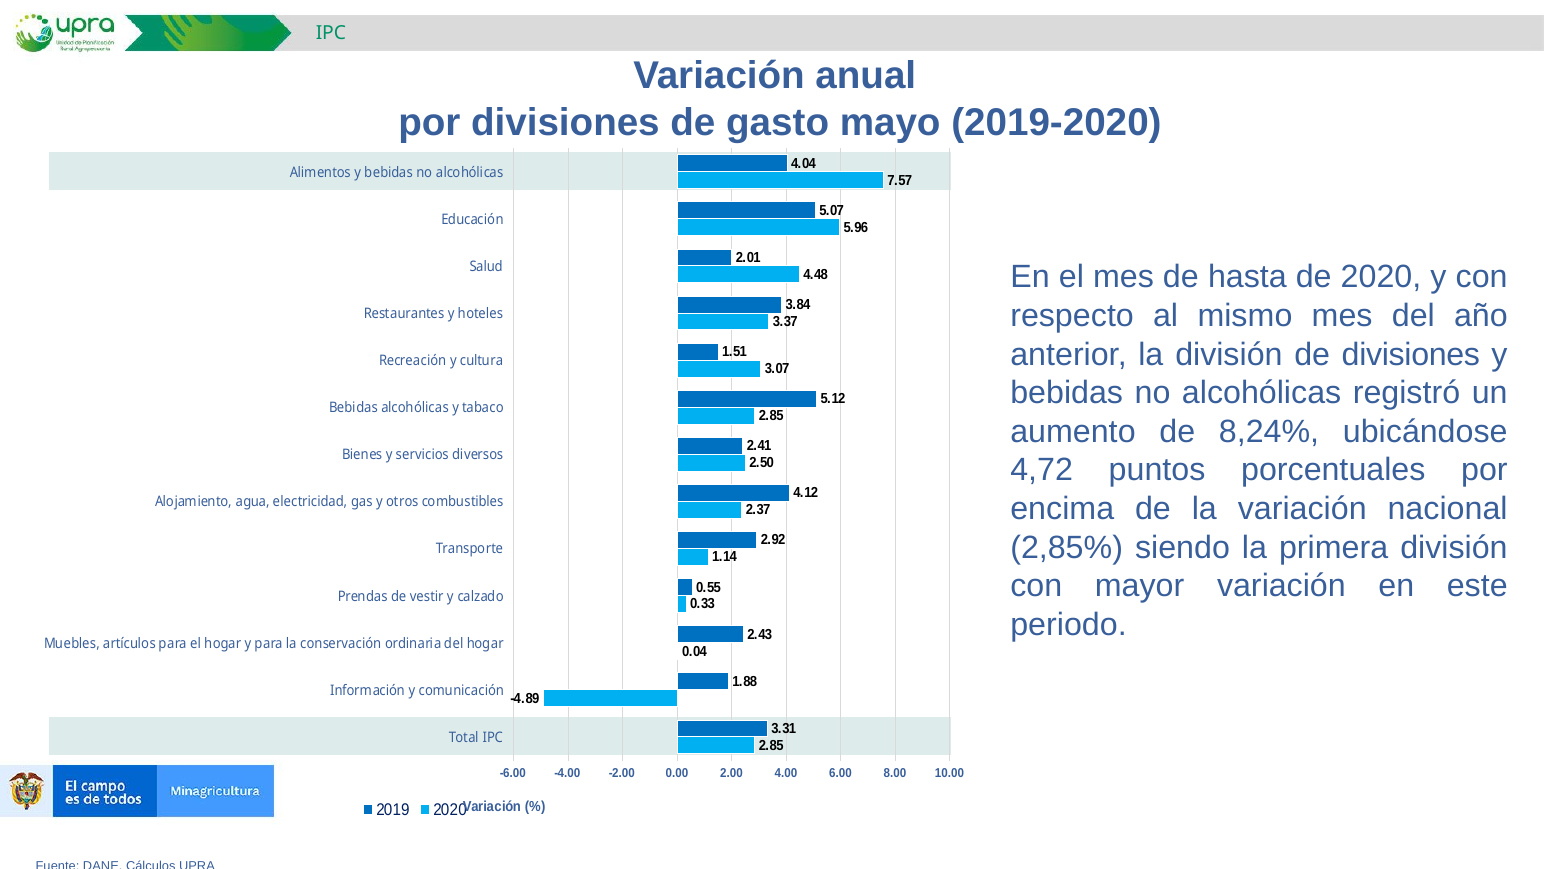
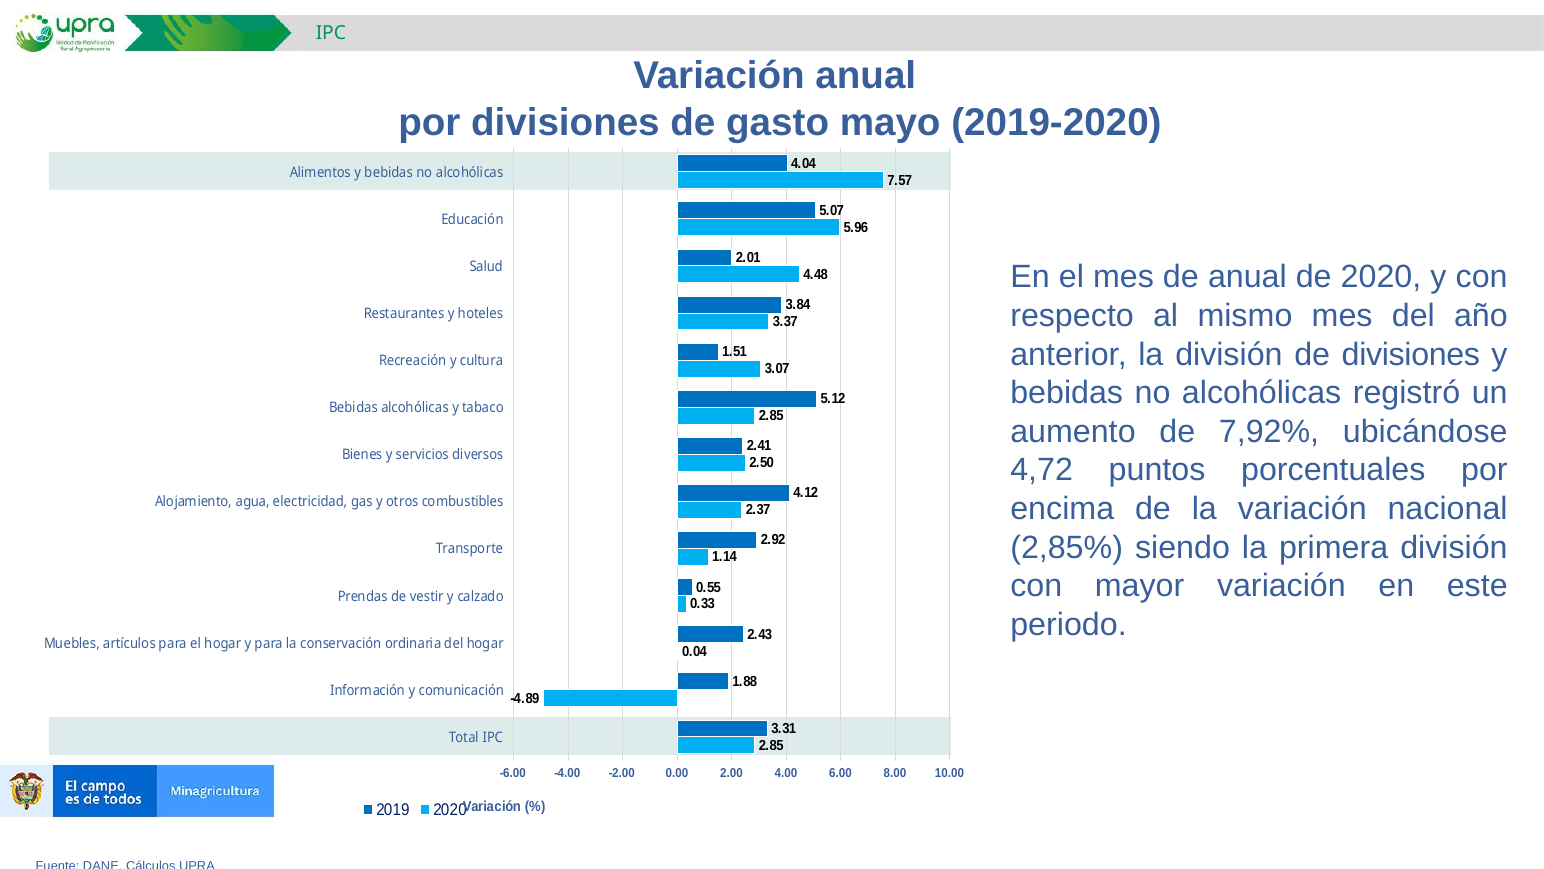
de hasta: hasta -> anual (1247, 277)
8,24%: 8,24% -> 7,92% (1269, 431)
